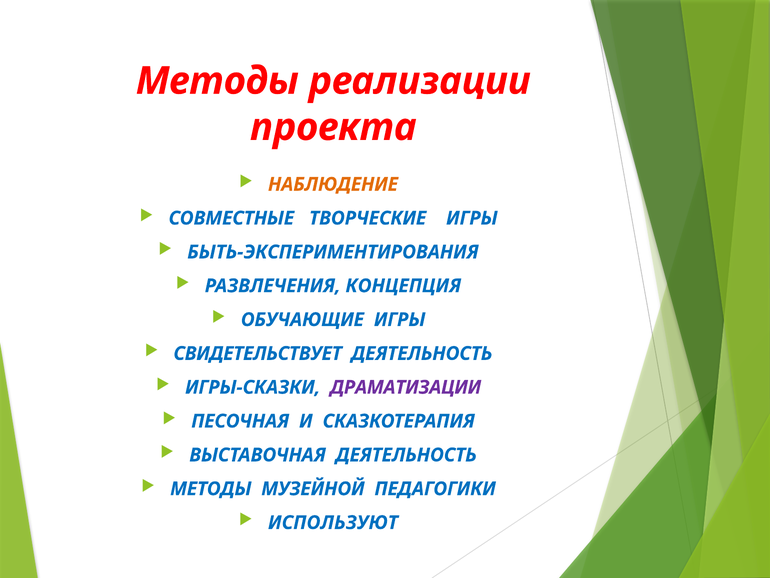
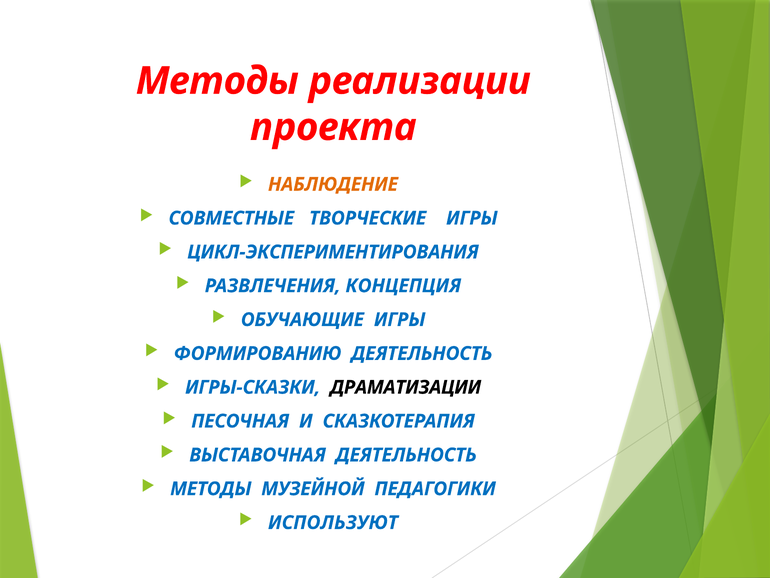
БЫТЬ-ЭКСПЕРИМЕНТИРОВАНИЯ: БЫТЬ-ЭКСПЕРИМЕНТИРОВАНИЯ -> ЦИКЛ-ЭКСПЕРИМЕНТИРОВАНИЯ (333, 252)
СВИДЕТЕЛЬСТВУЕТ: СВИДЕТЕЛЬСТВУЕТ -> ФОРМИРОВАНИЮ (257, 353)
ДРАМАТИЗАЦИИ colour: purple -> black (406, 387)
